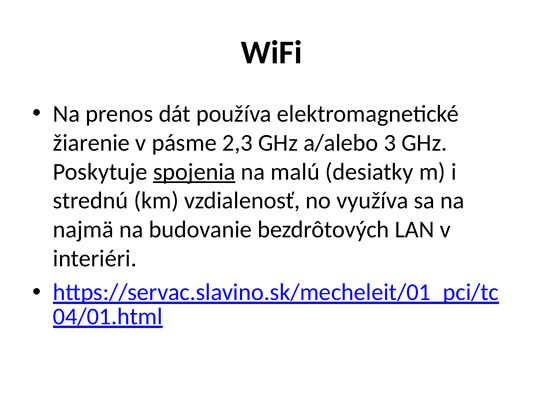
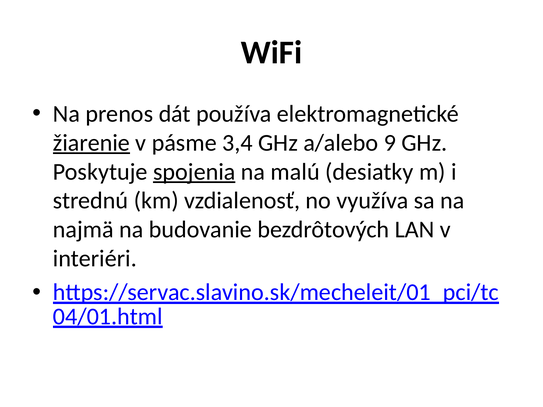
žiarenie underline: none -> present (91, 143)
2,3: 2,3 -> 3,4 (237, 143)
3: 3 -> 9 (390, 143)
